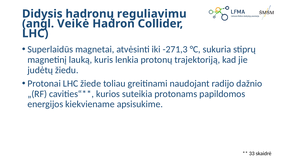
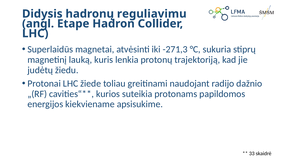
Veikė: Veikė -> Etape (73, 24)
